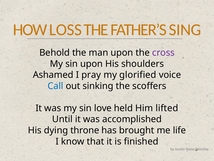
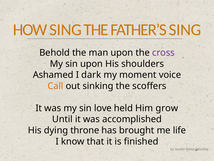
HOW LOSS: LOSS -> SING (65, 30)
pray: pray -> dark (91, 75)
glorified: glorified -> moment (138, 75)
Call colour: blue -> orange (55, 86)
lifted: lifted -> grow (167, 108)
